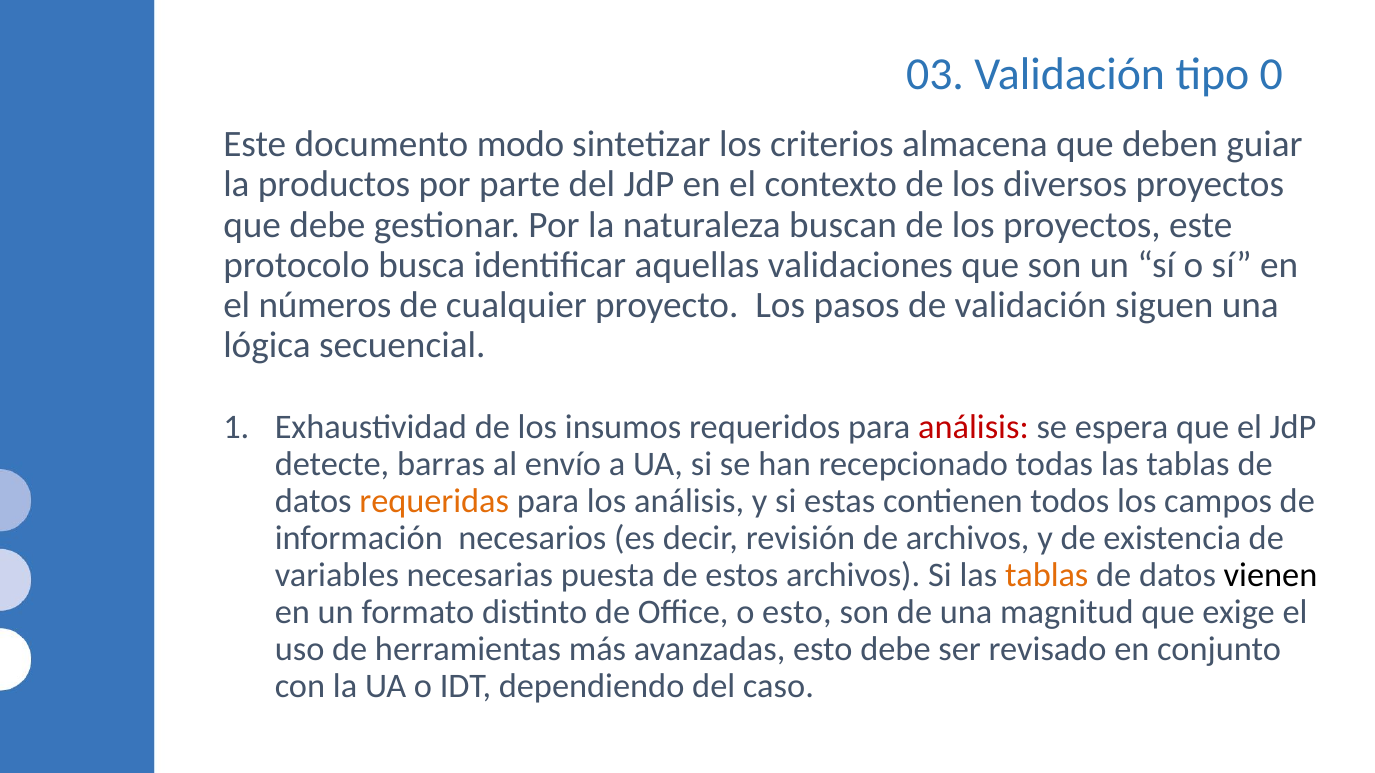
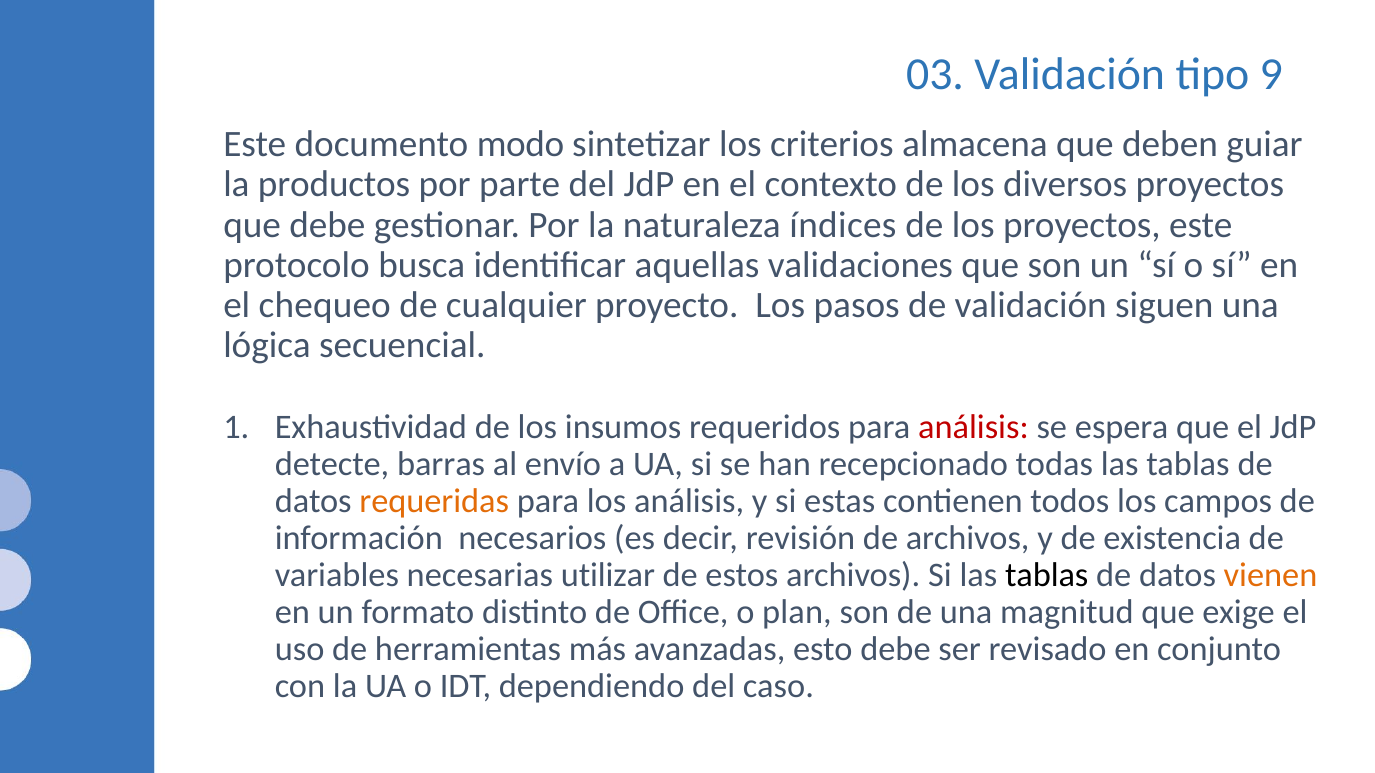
0: 0 -> 9 (1271, 75)
buscan: buscan -> índices (843, 225)
números: números -> chequeo (325, 305)
puesta: puesta -> utilizar (608, 576)
tablas colour: orange -> black (1047, 576)
vienen colour: black -> orange (1271, 576)
o esto: esto -> plan (797, 613)
